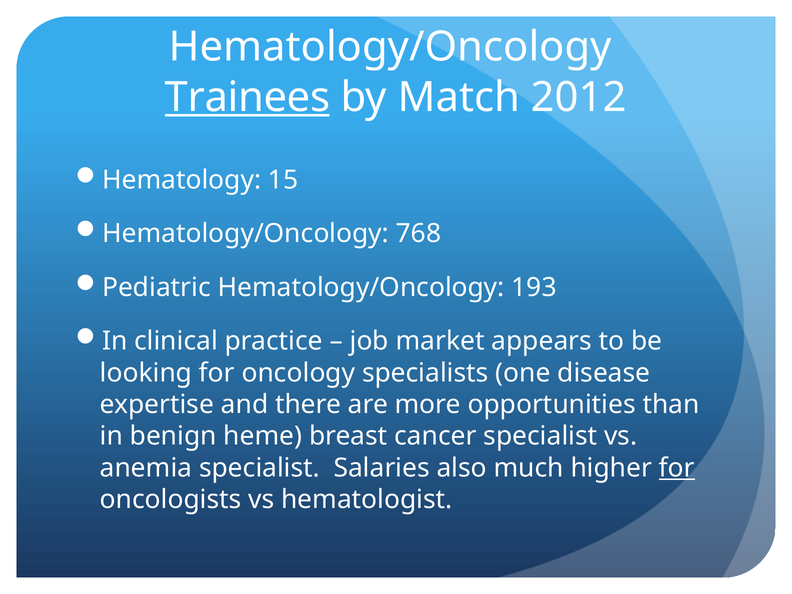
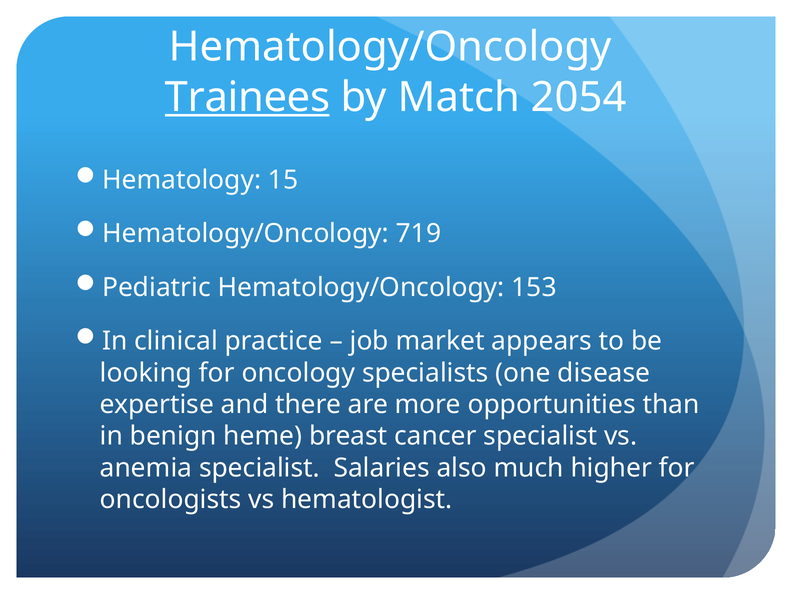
2012: 2012 -> 2054 (579, 97)
768: 768 -> 719 (419, 234)
193: 193 -> 153 (534, 287)
for underline: present -> none (677, 468)
